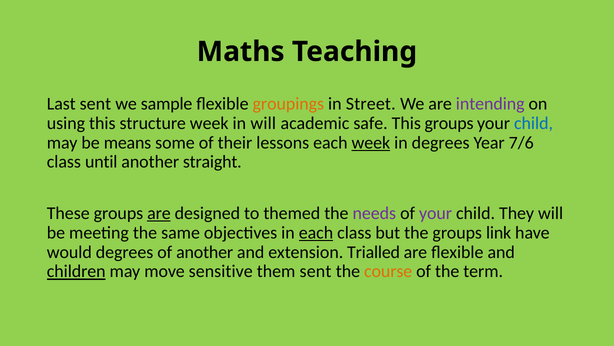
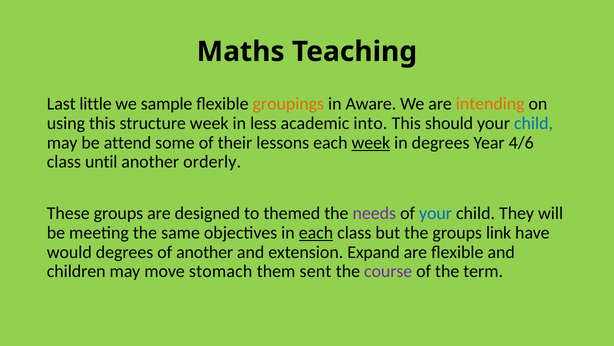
Last sent: sent -> little (96, 104)
Street: Street -> Aware (371, 104)
intending colour: purple -> orange (490, 104)
in will: will -> less (263, 123)
safe: safe -> into (370, 123)
This groups: groups -> should (449, 123)
means: means -> attend (127, 142)
7/6: 7/6 -> 4/6 (521, 142)
straight: straight -> orderly (212, 162)
are underline: present -> none (159, 213)
your colour: purple -> blue (436, 213)
Trialled: Trialled -> Expand (374, 252)
children underline: present -> none (76, 271)
sensitive: sensitive -> stomach (221, 271)
course colour: orange -> purple (388, 271)
